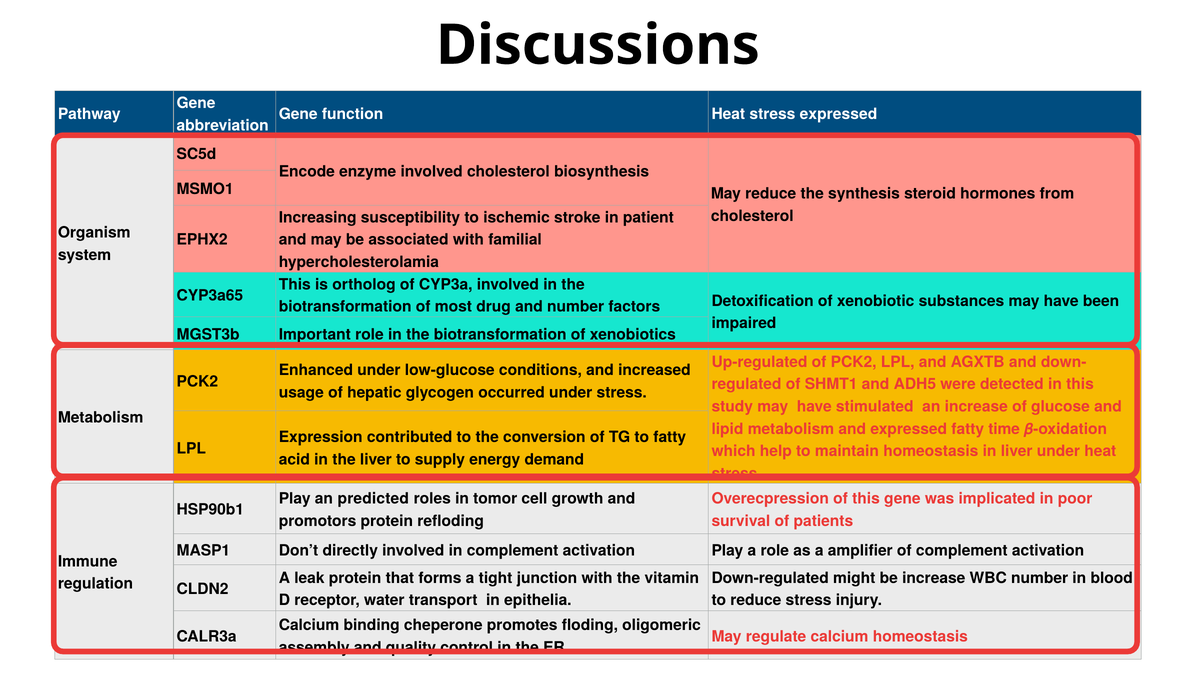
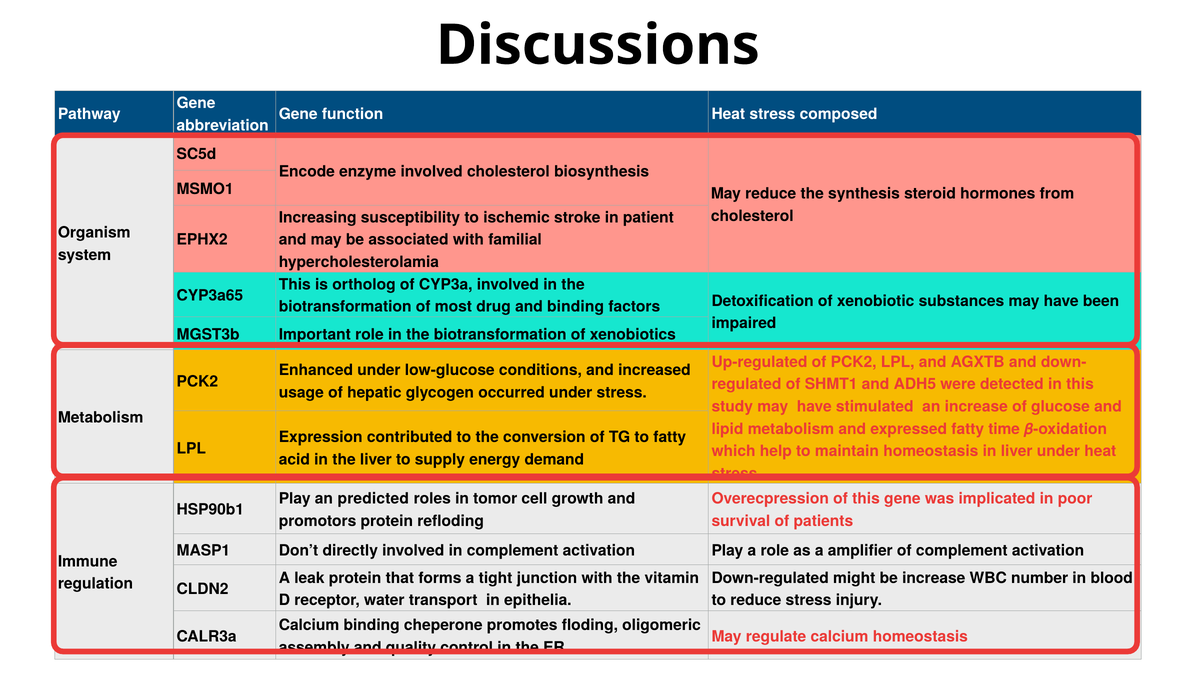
stress expressed: expressed -> composed (839, 114)
and number: number -> binding (576, 307)
